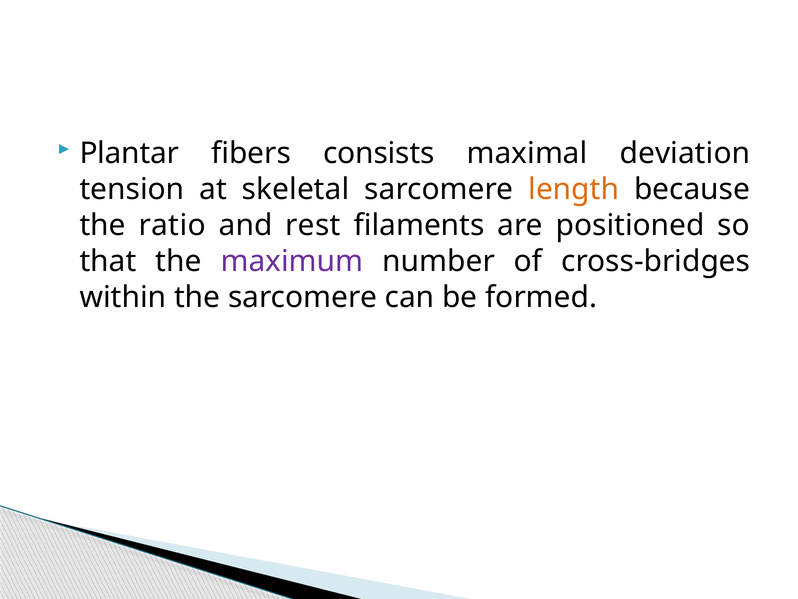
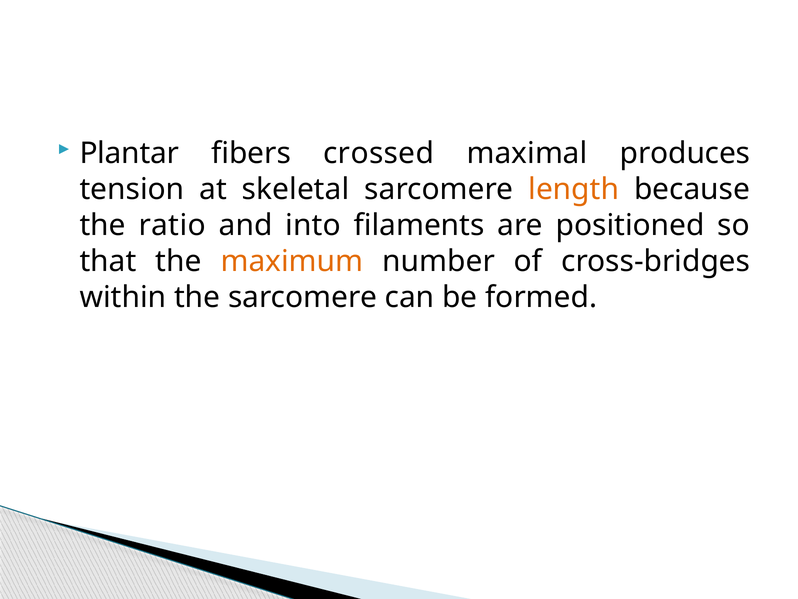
consists: consists -> crossed (379, 153)
deviation: deviation -> produces (685, 153)
rest: rest -> into (313, 225)
maximum colour: purple -> orange (292, 261)
